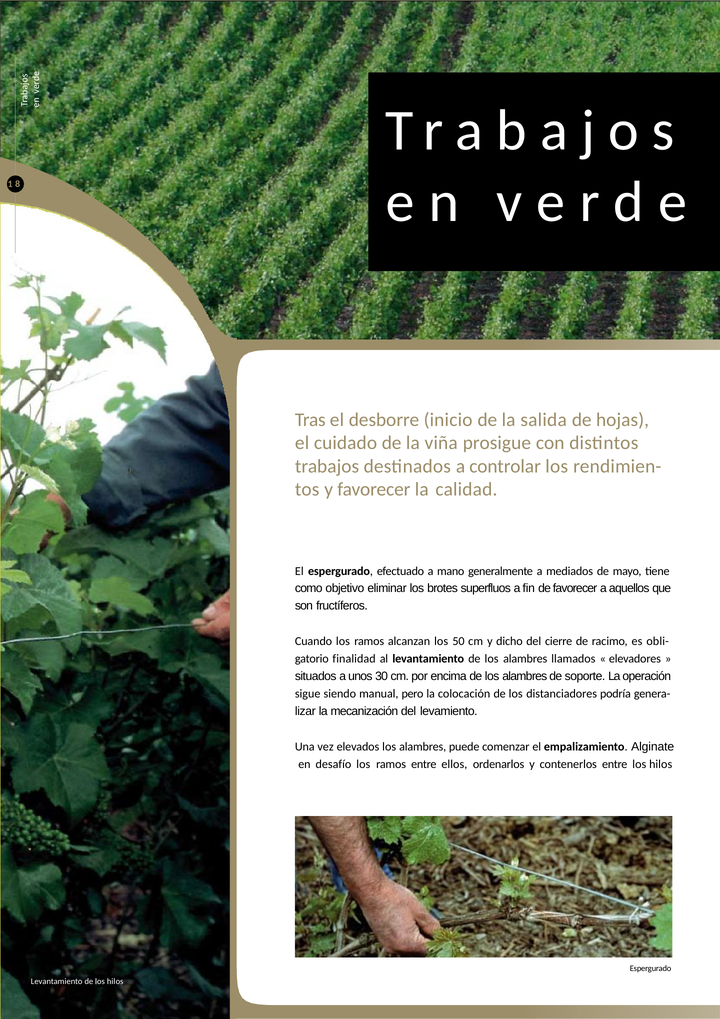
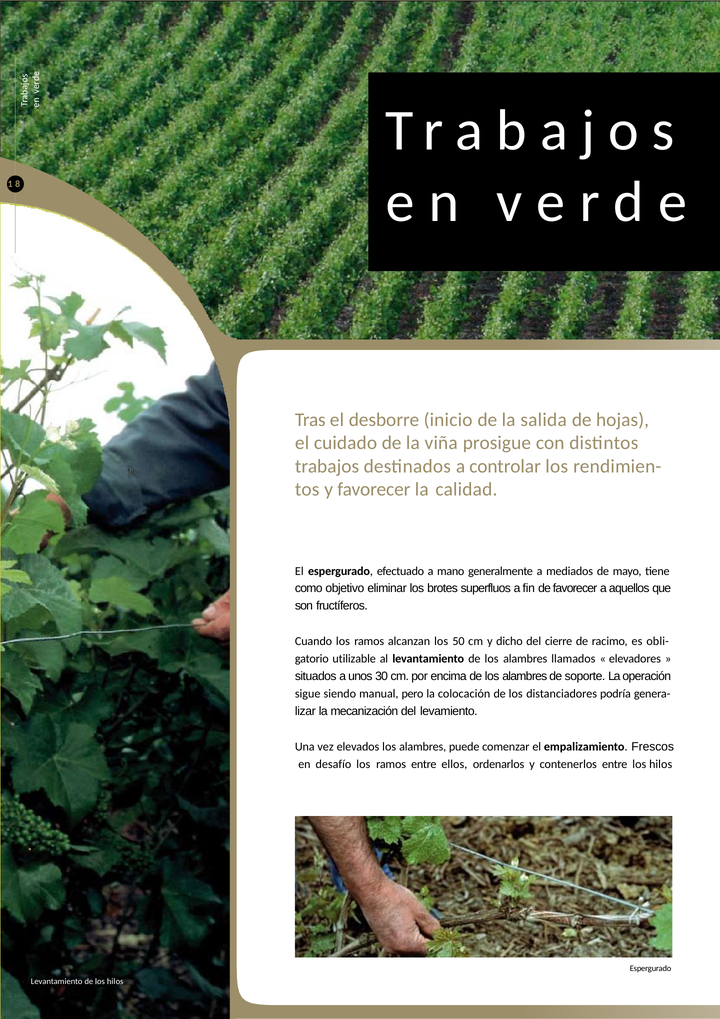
finalidad: finalidad -> utilizable (354, 659)
Alginate: Alginate -> Frescos (653, 747)
